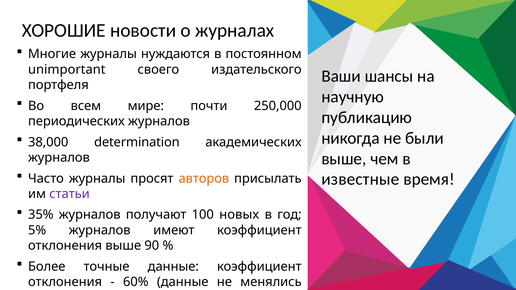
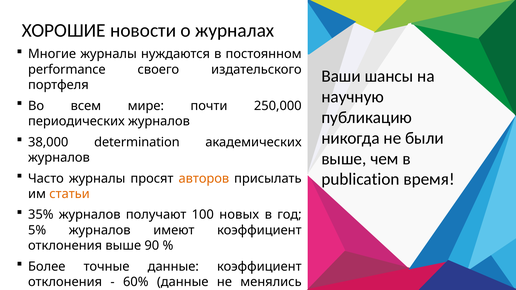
unimportant: unimportant -> performance (67, 70)
известные: известные -> publication (360, 179)
статьи colour: purple -> orange (70, 194)
